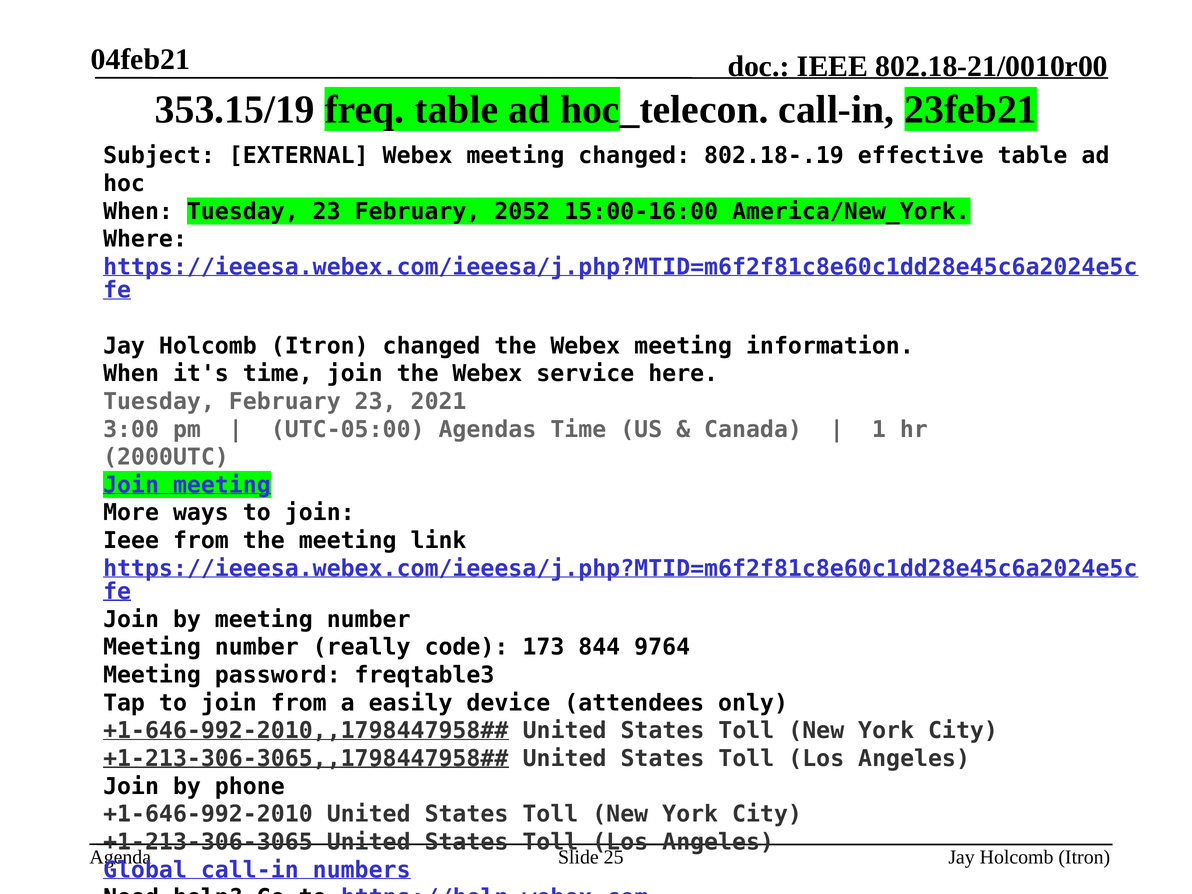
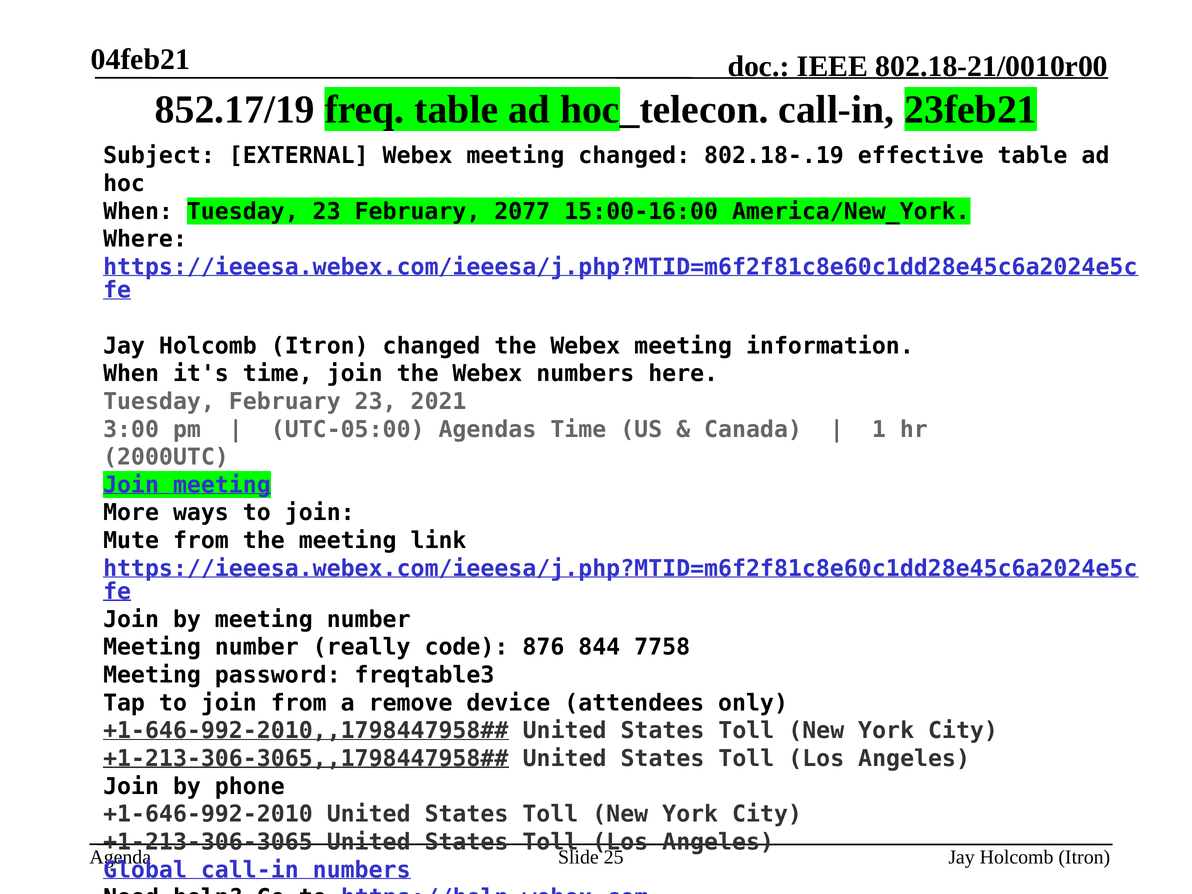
353.15/19: 353.15/19 -> 852.17/19 (235, 109)
2052: 2052 -> 2077 (522, 211)
the Webex service: service -> numbers (585, 374)
Ieee: Ieee -> Mute (131, 541)
173: 173 -> 876 (543, 647)
9764: 9764 -> 7758 (662, 647)
easily: easily -> remove (411, 703)
